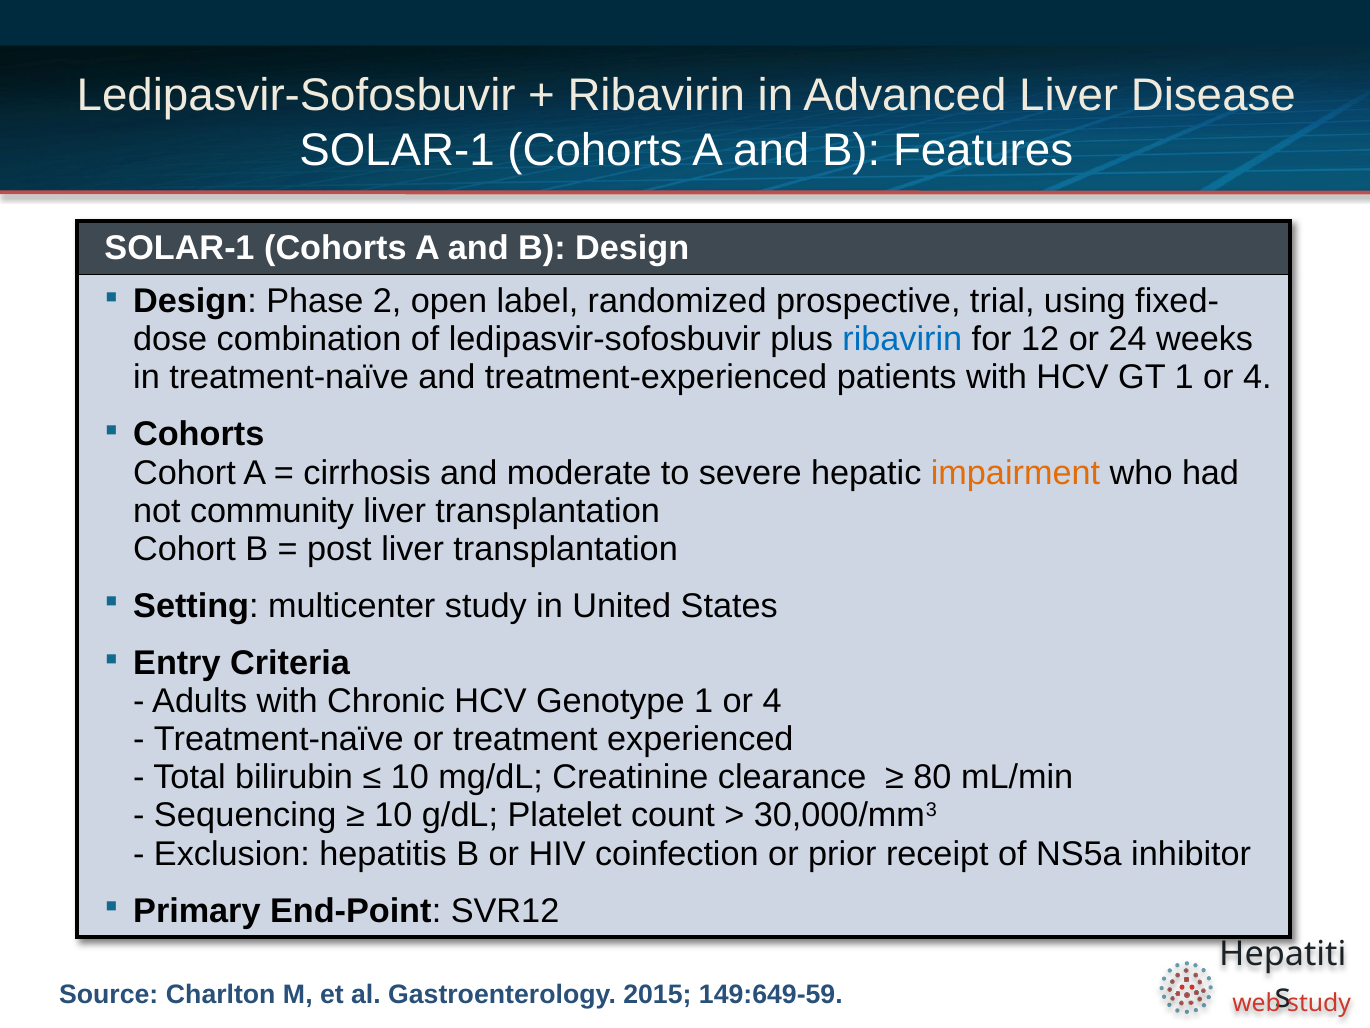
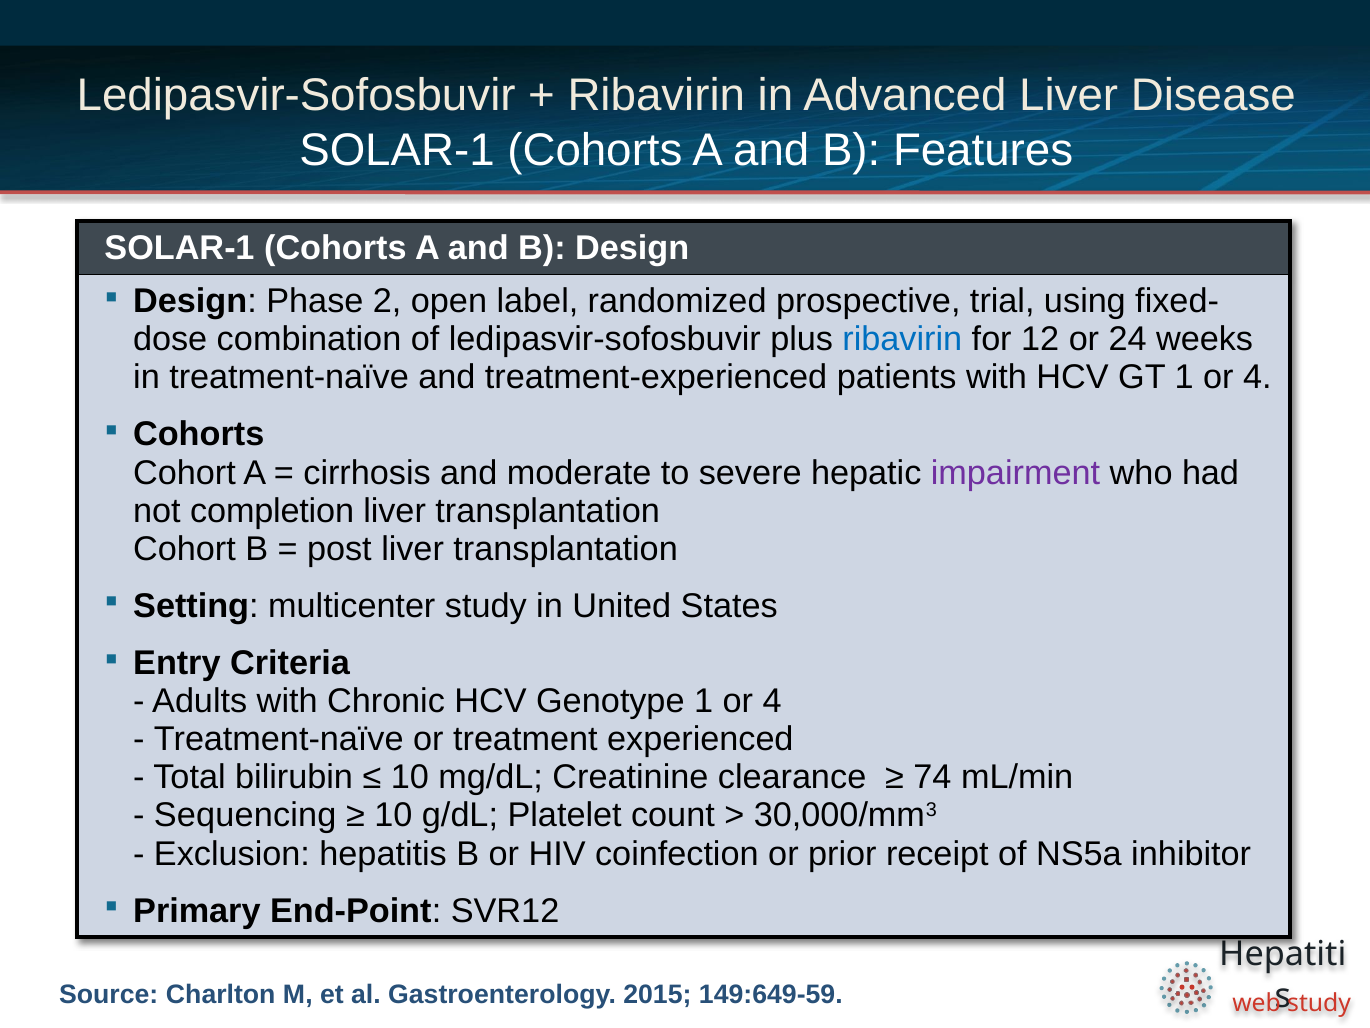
impairment colour: orange -> purple (1015, 473)
community: community -> completion (272, 511)
80: 80 -> 74 (932, 777)
